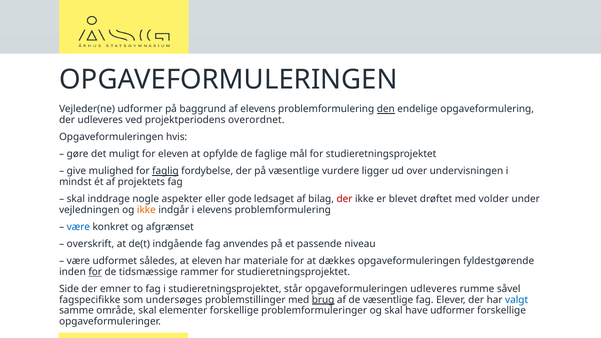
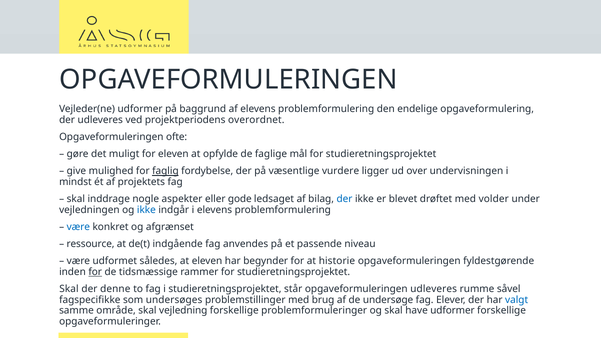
den underline: present -> none (386, 109)
hvis: hvis -> ofte (177, 137)
der colour: red -> blue (344, 199)
ikke colour: orange -> blue (146, 210)
overskrift: overskrift -> ressource (91, 244)
materiale: materiale -> begynder (266, 261)
dækkes: dækkes -> historie (337, 261)
Side: Side -> Skal (69, 289)
emner: emner -> denne (115, 289)
brug underline: present -> none (323, 300)
de væsentlige: væsentlige -> undersøge (388, 300)
elementer: elementer -> vejledning (183, 311)
